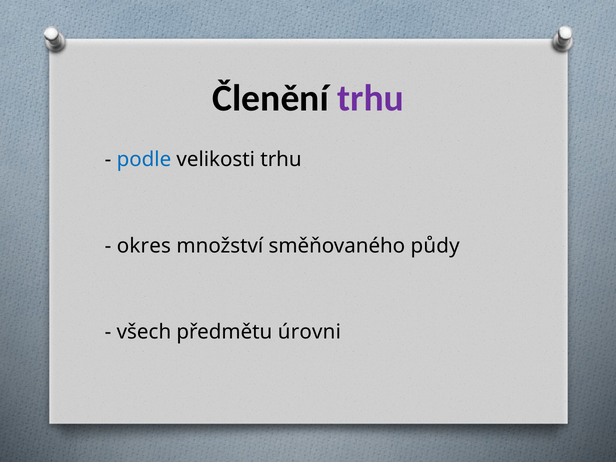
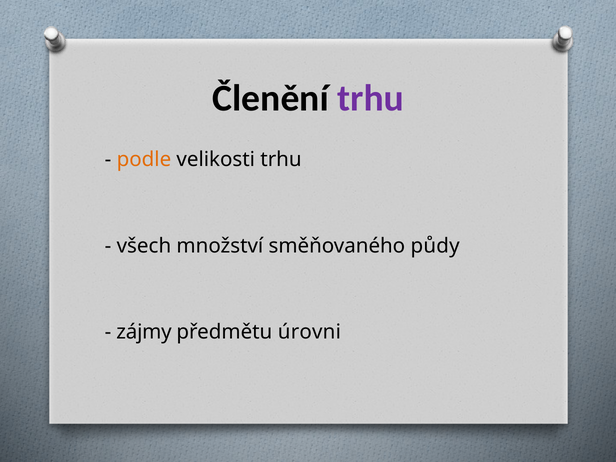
podle colour: blue -> orange (144, 160)
okres: okres -> všech (144, 246)
všech: všech -> zájmy (144, 332)
